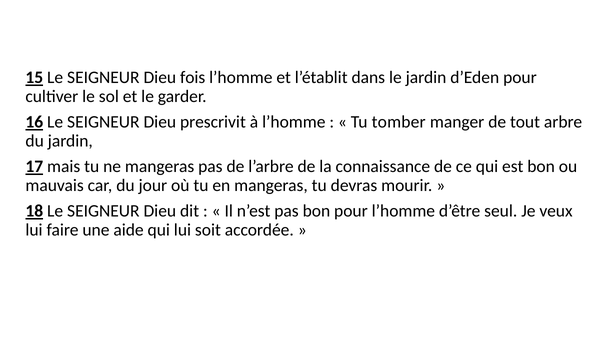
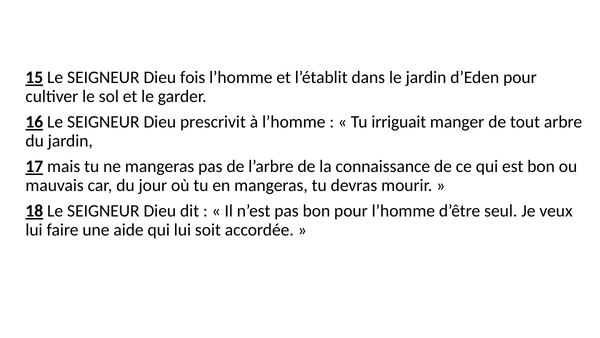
tomber: tomber -> irriguait (399, 122)
